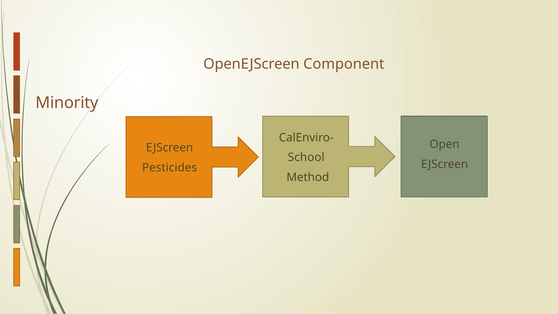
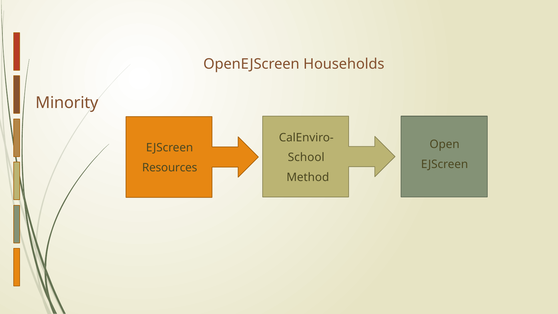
Component: Component -> Households (344, 64)
Pesticides: Pesticides -> Resources (170, 167)
